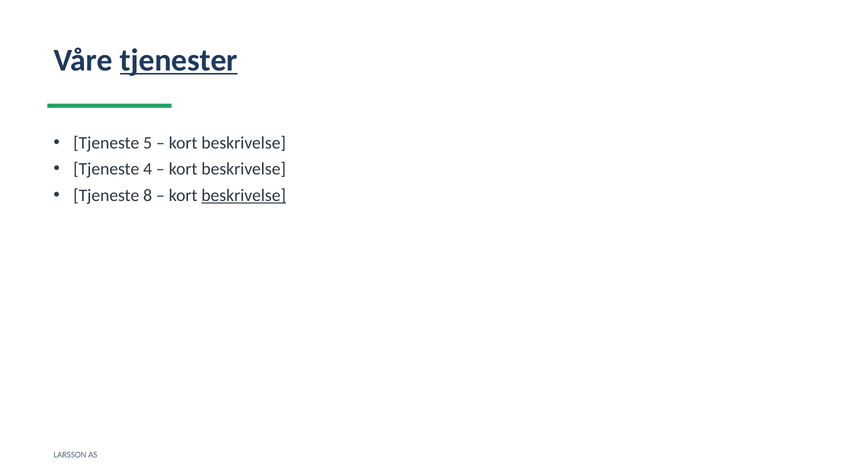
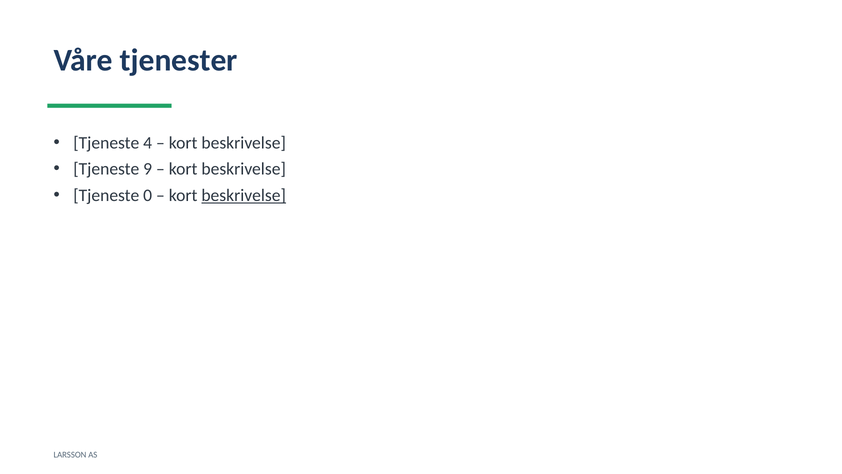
tjenester underline: present -> none (179, 60)
5: 5 -> 4 (148, 143)
4: 4 -> 9 (148, 169)
8: 8 -> 0 (148, 195)
